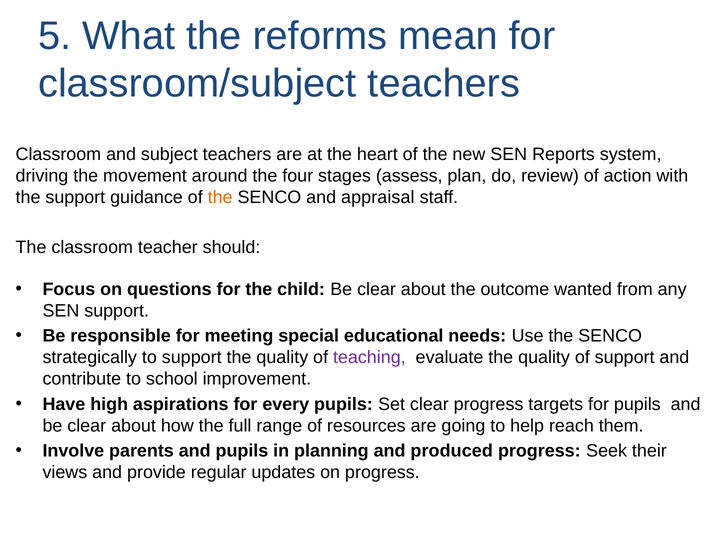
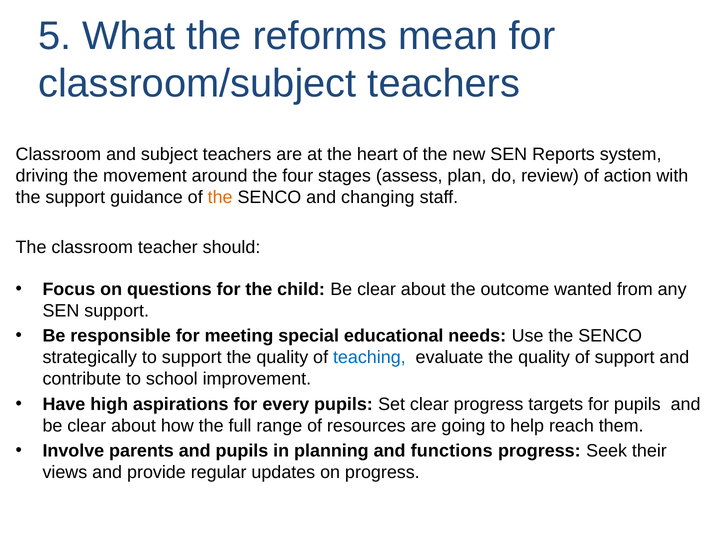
appraisal: appraisal -> changing (378, 197)
teaching colour: purple -> blue (369, 357)
produced: produced -> functions (452, 451)
